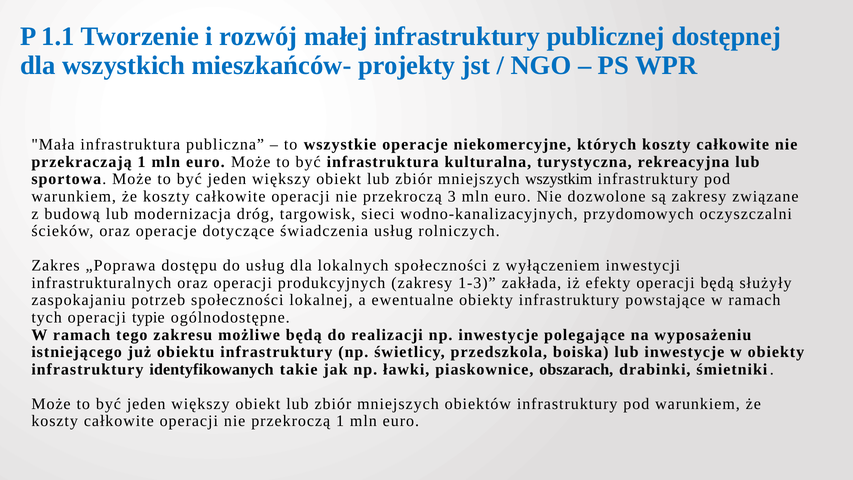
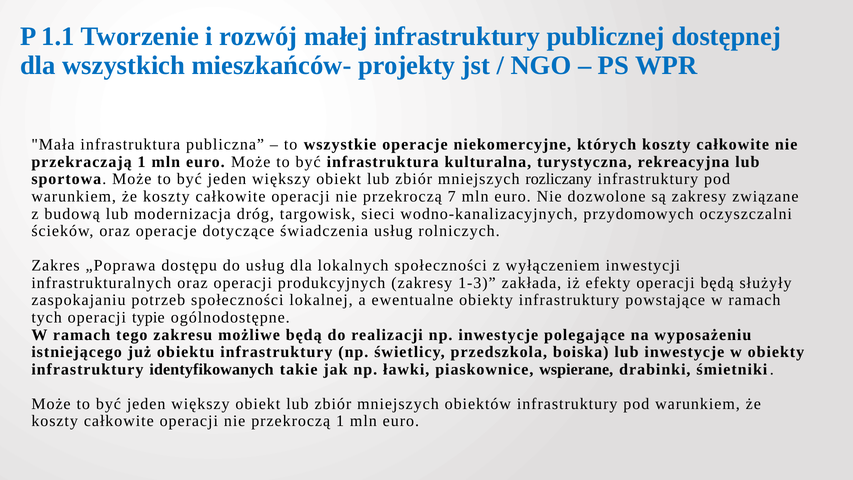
wszystkim: wszystkim -> rozliczany (559, 179)
3: 3 -> 7 (452, 196)
obszarach: obszarach -> wspierane (576, 369)
